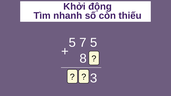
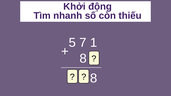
7 5: 5 -> 1 (94, 43)
3: 3 -> 8 (94, 79)
